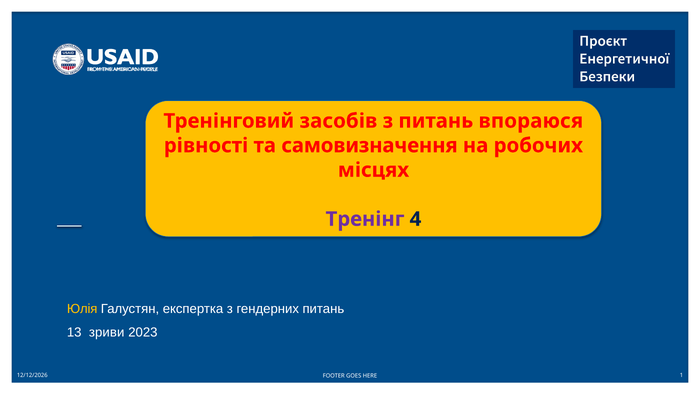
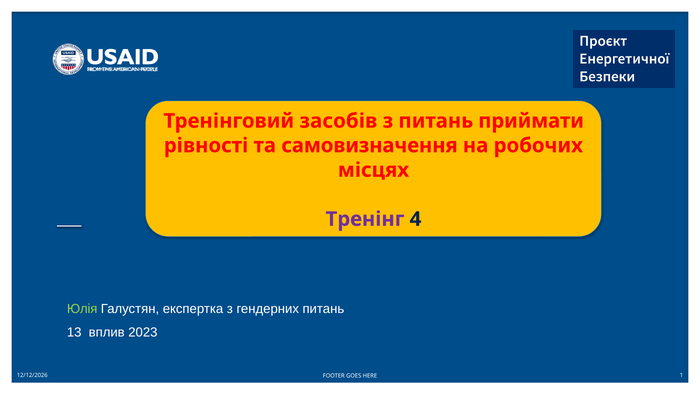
впораюся: впораюся -> приймати (531, 121)
Юлія colour: yellow -> light green (82, 309)
зриви: зриви -> вплив (107, 332)
